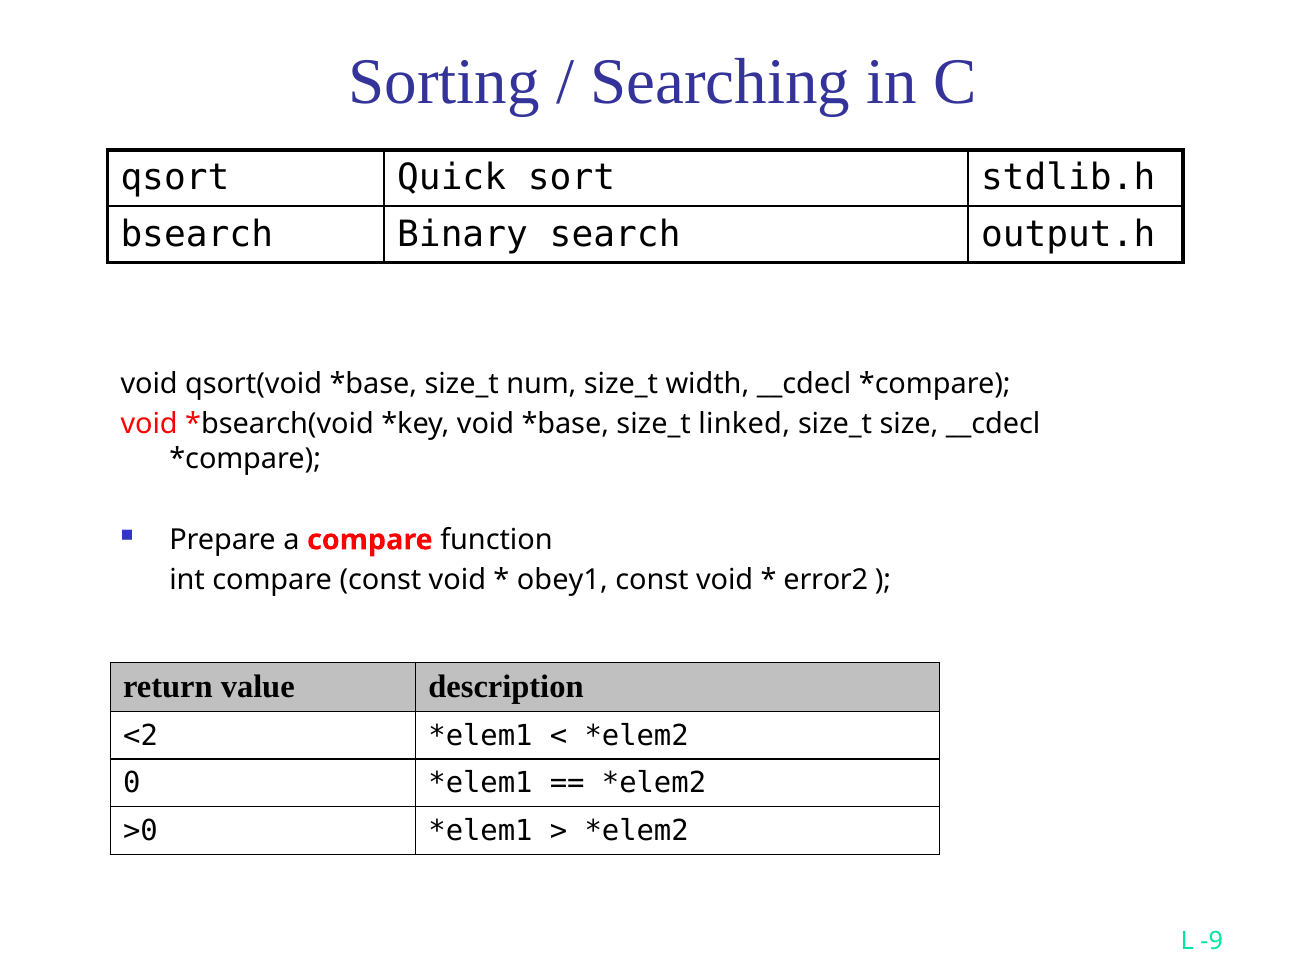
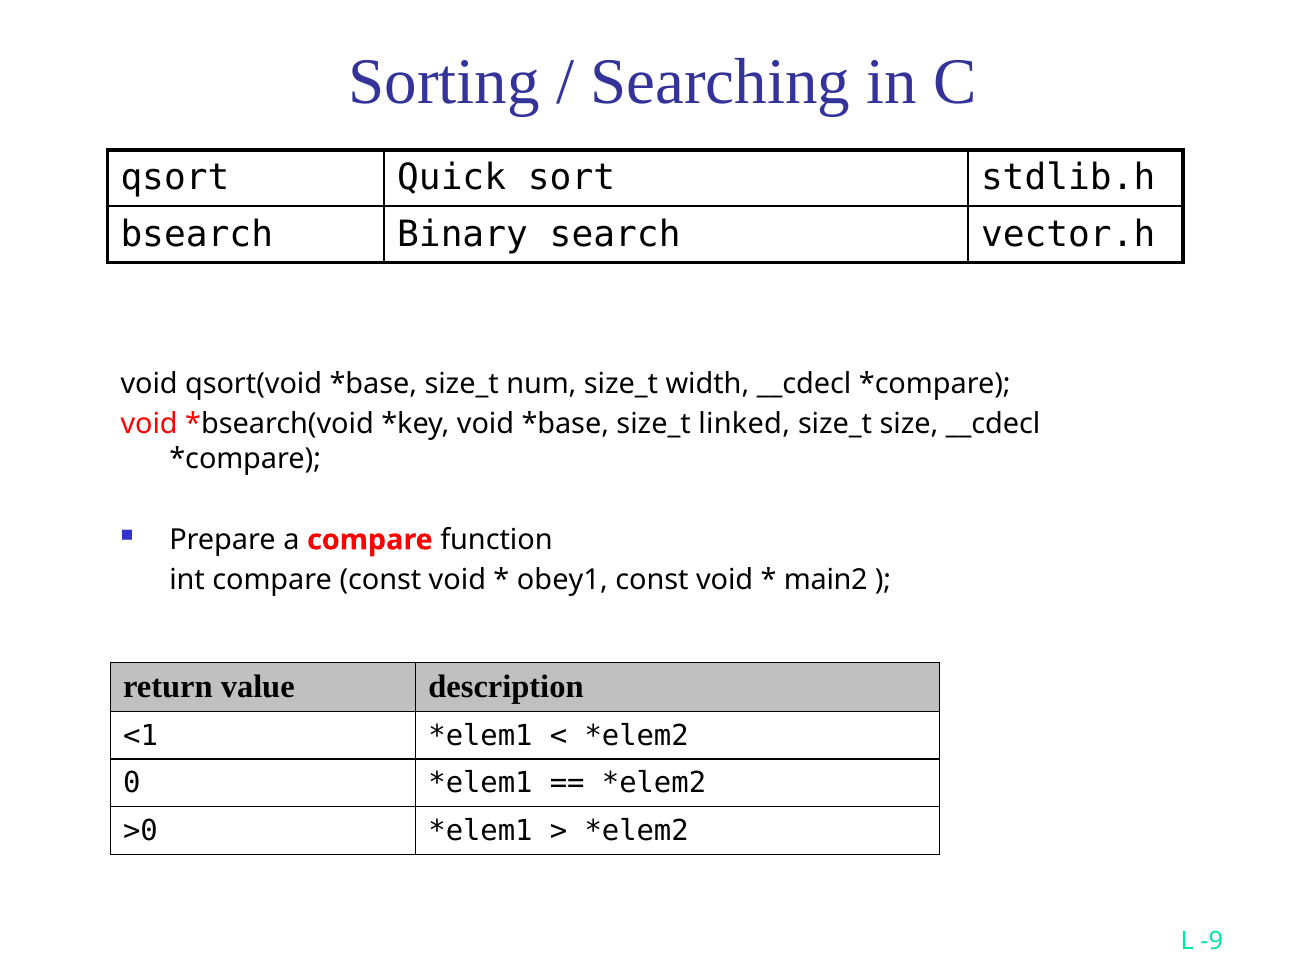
output.h: output.h -> vector.h (1068, 234)
error2: error2 -> main2 (826, 580)
<2: <2 -> <1 (141, 735)
